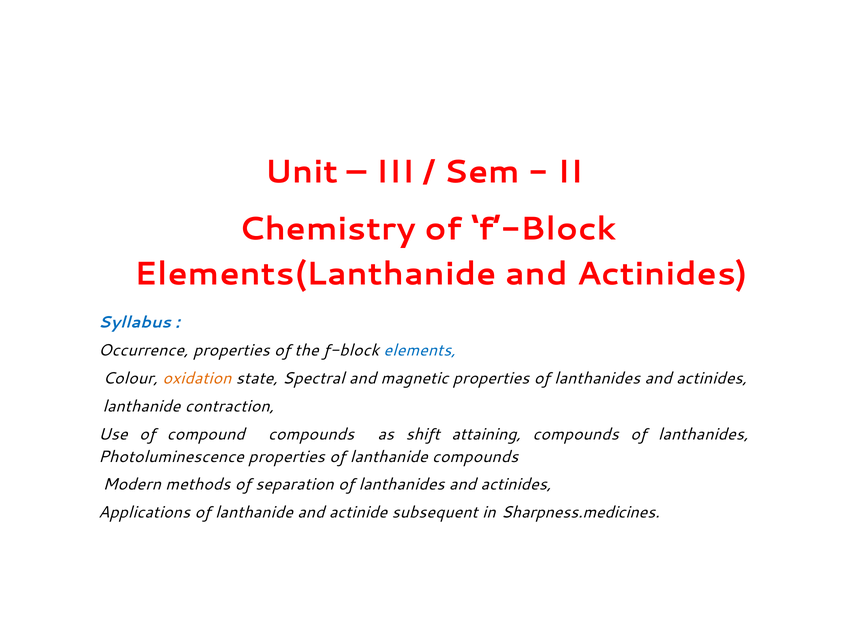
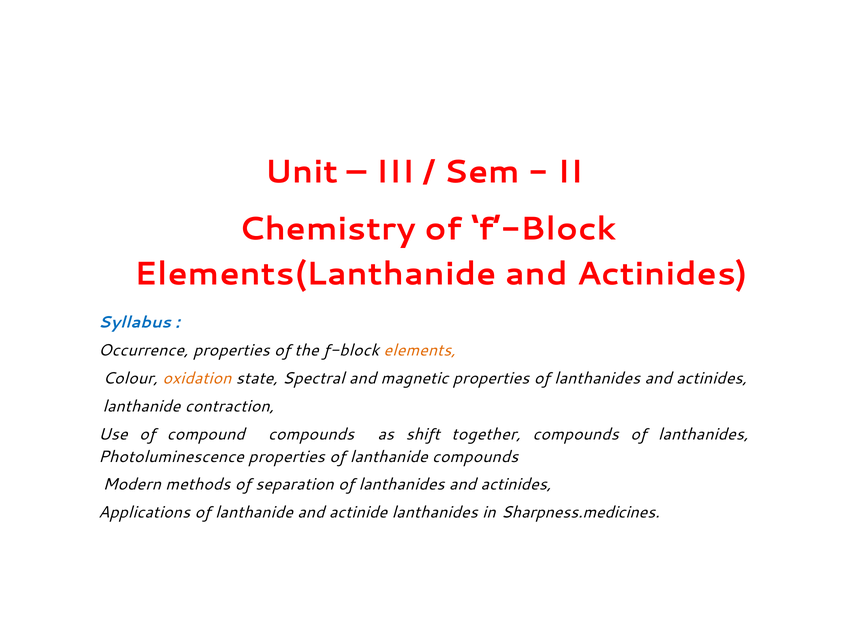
elements colour: blue -> orange (420, 350)
attaining: attaining -> together (486, 434)
actinide subsequent: subsequent -> lanthanides (435, 512)
